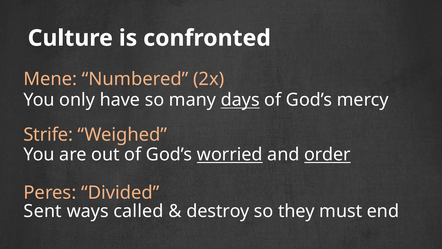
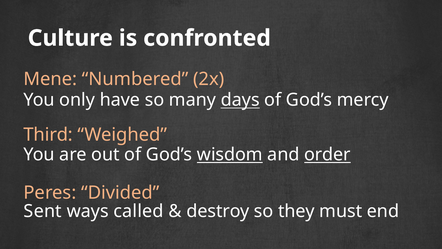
Strife: Strife -> Third (48, 135)
worried: worried -> wisdom (230, 154)
